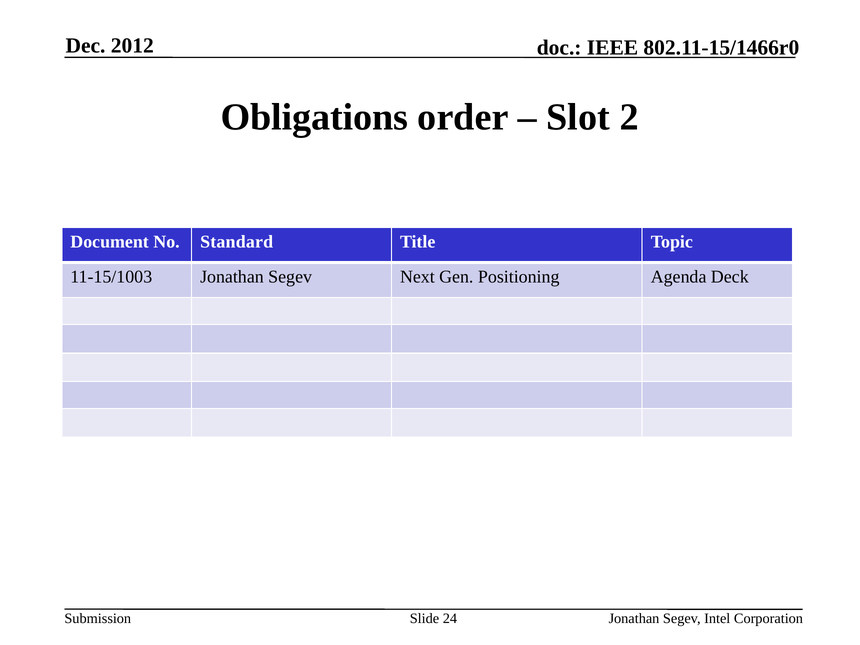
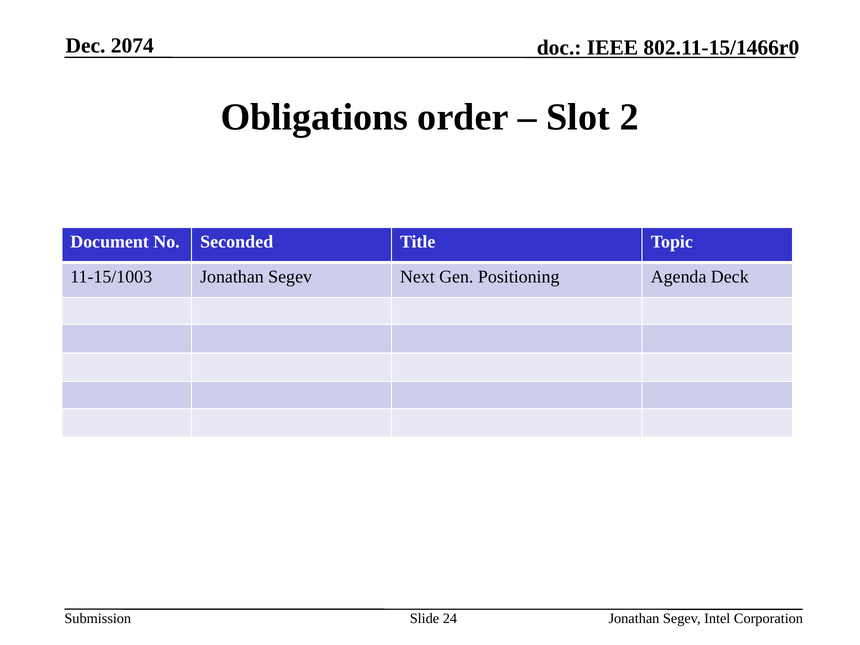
2012: 2012 -> 2074 (132, 46)
Standard: Standard -> Seconded (237, 242)
